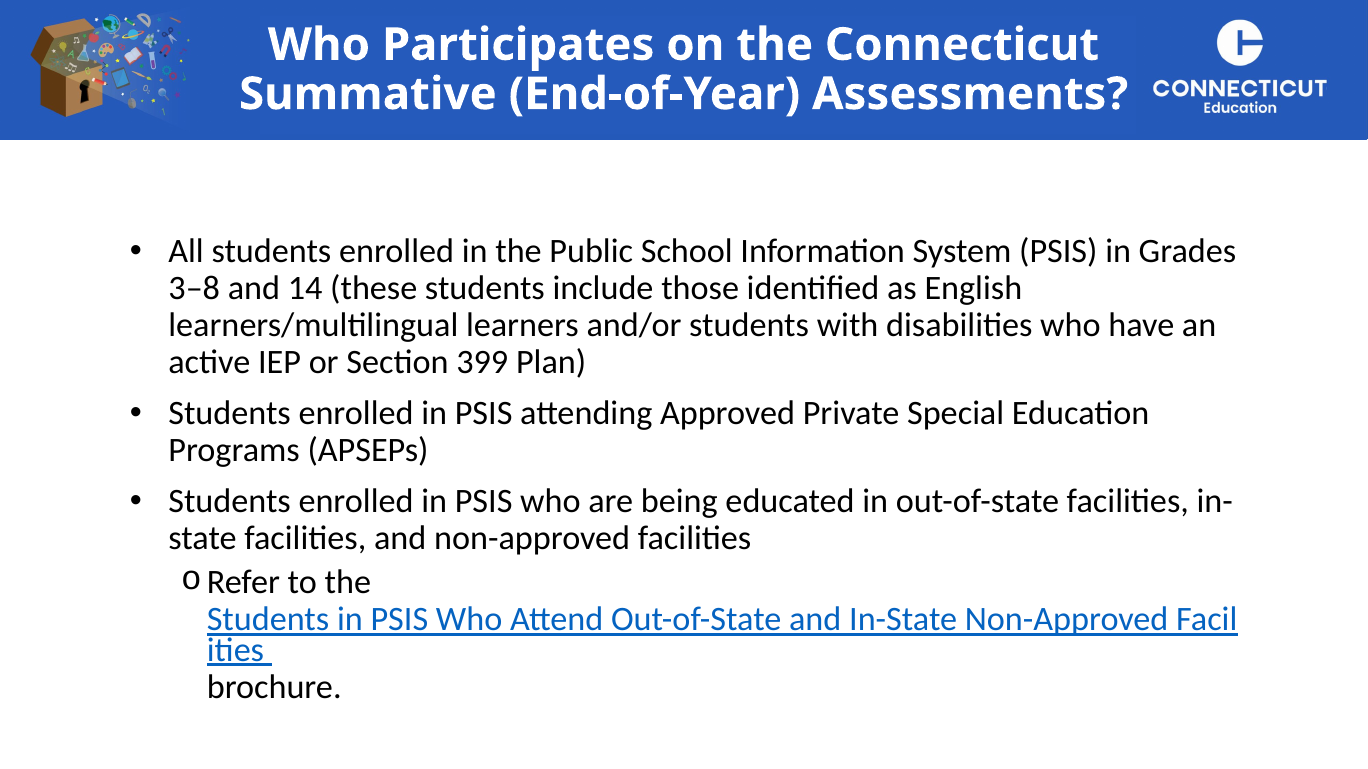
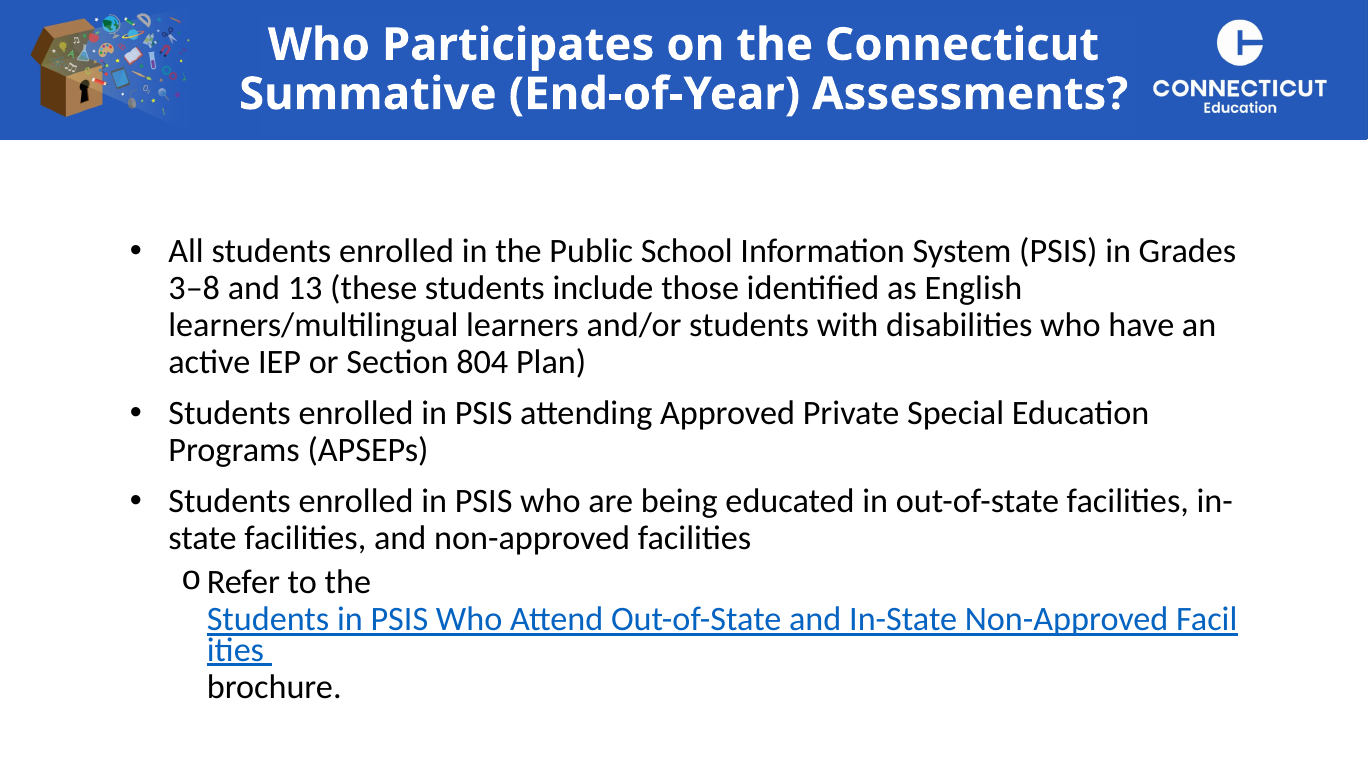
14: 14 -> 13 (305, 289)
399: 399 -> 804 (482, 362)
